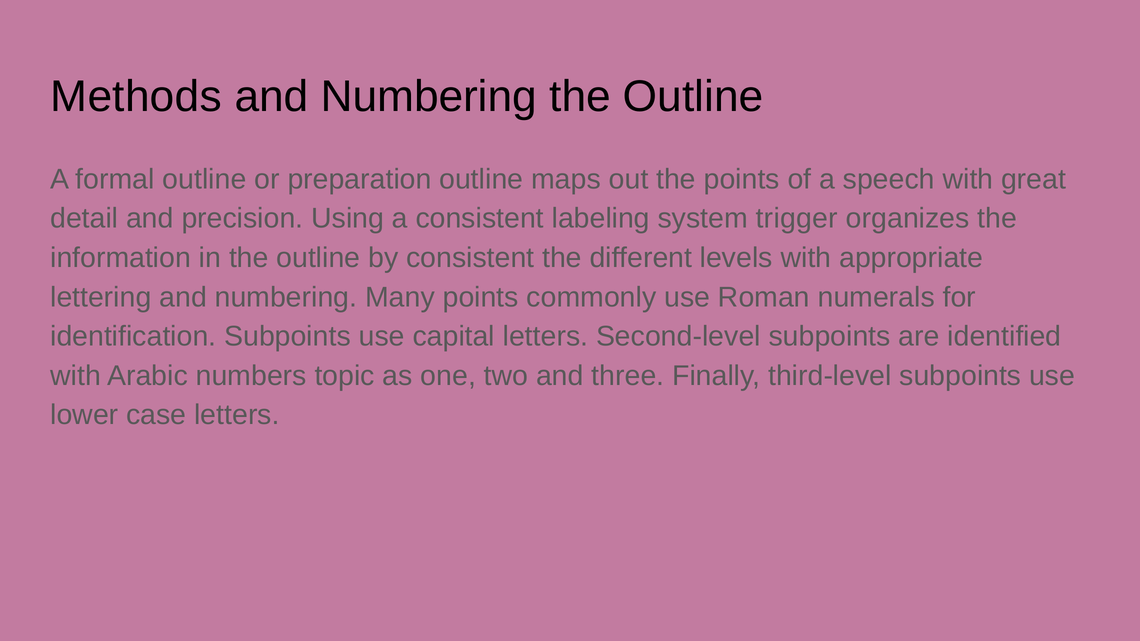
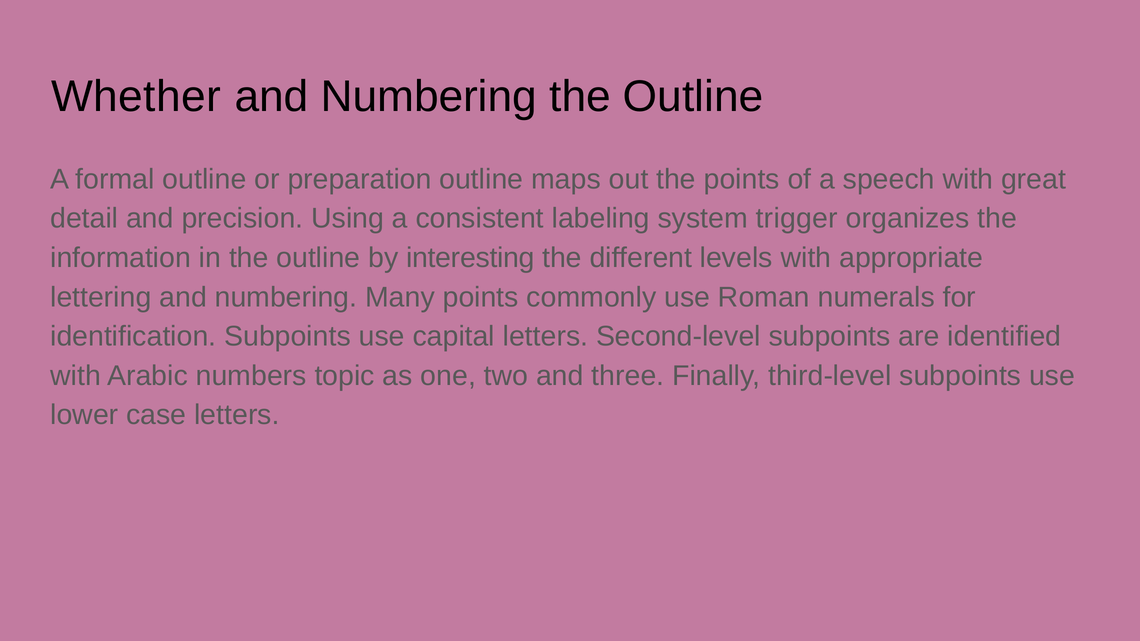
Methods: Methods -> Whether (136, 97)
by consistent: consistent -> interesting (470, 258)
